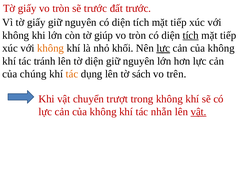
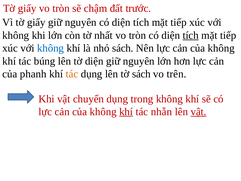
sẽ trước: trước -> chậm (96, 8)
giúp: giúp -> nhất (104, 35)
không colour: orange -> blue (51, 48)
nhỏ khối: khối -> sách (123, 48)
lực underline: present -> none (163, 48)
tránh: tránh -> búng (45, 61)
chúng: chúng -> phanh (33, 74)
chuyển trượt: trượt -> dụng (117, 99)
khí underline: none -> present (126, 112)
